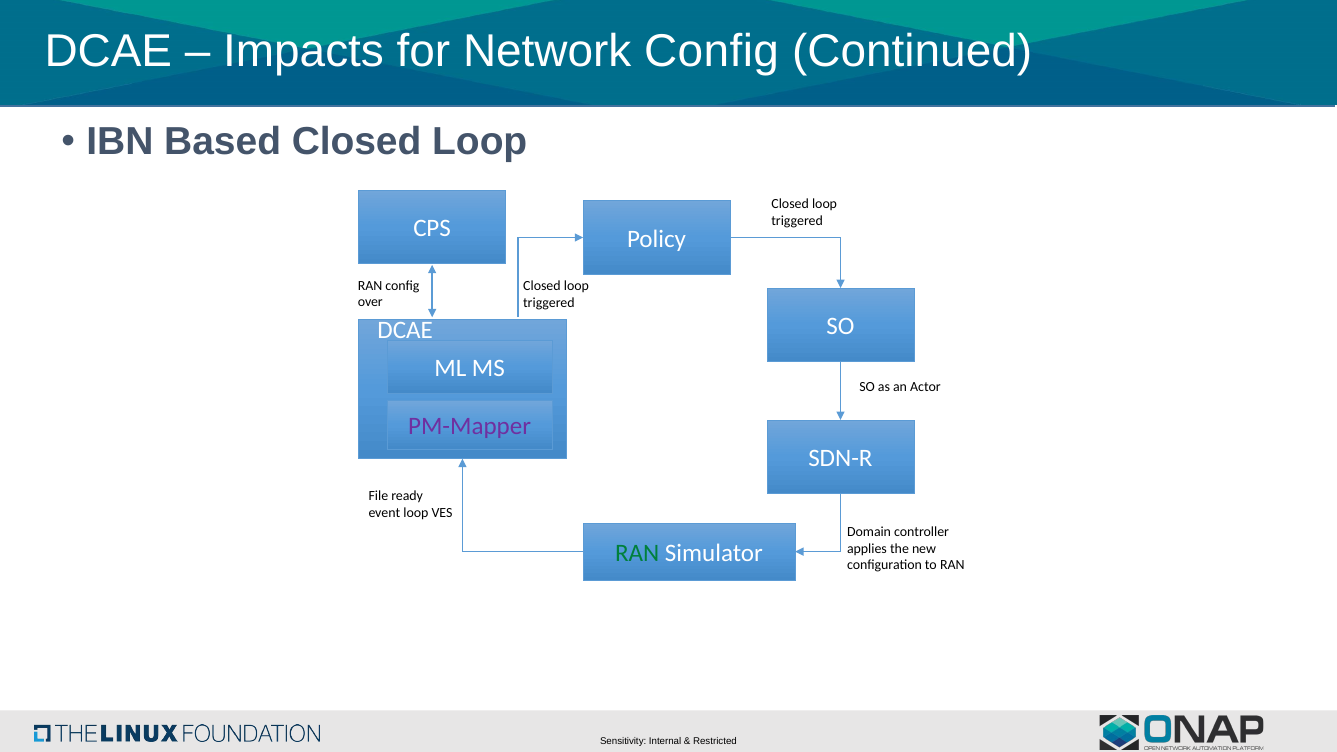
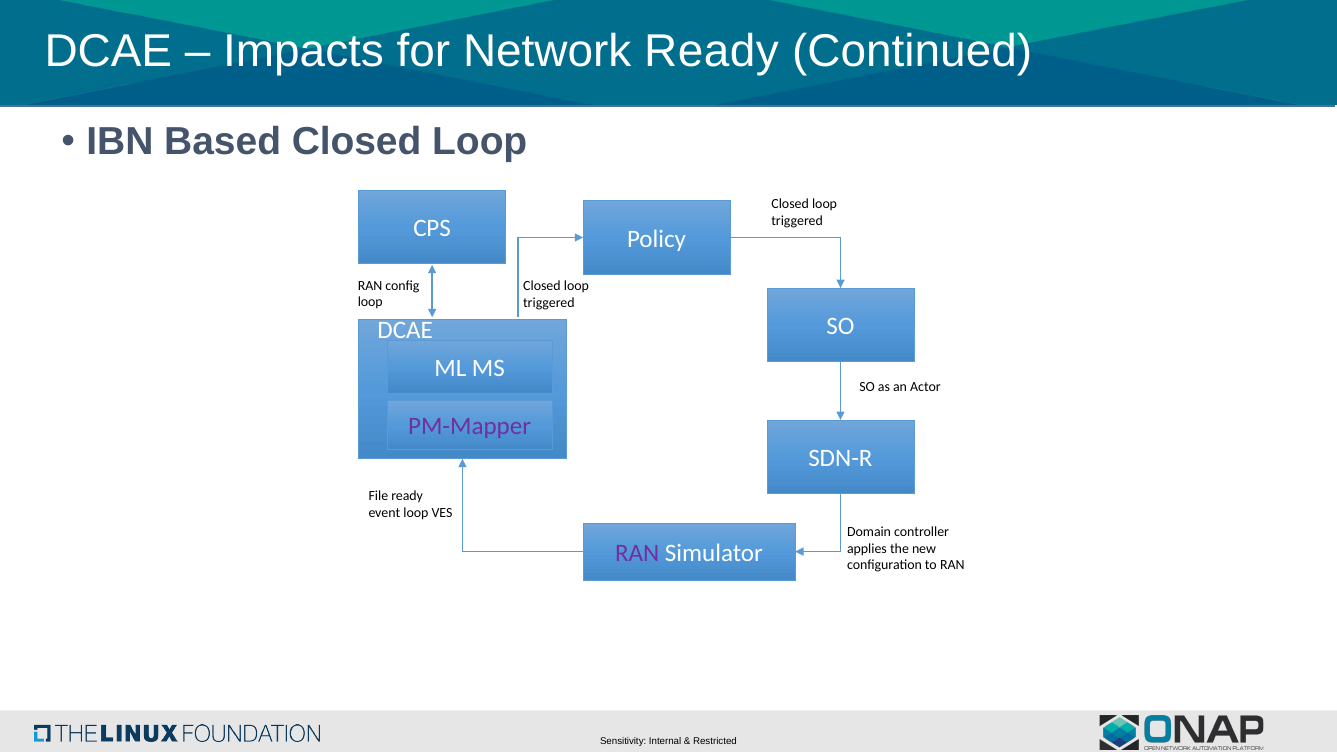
Network Config: Config -> Ready (712, 51)
over: over -> loop (370, 302)
RAN colour: green -> purple (637, 553)
